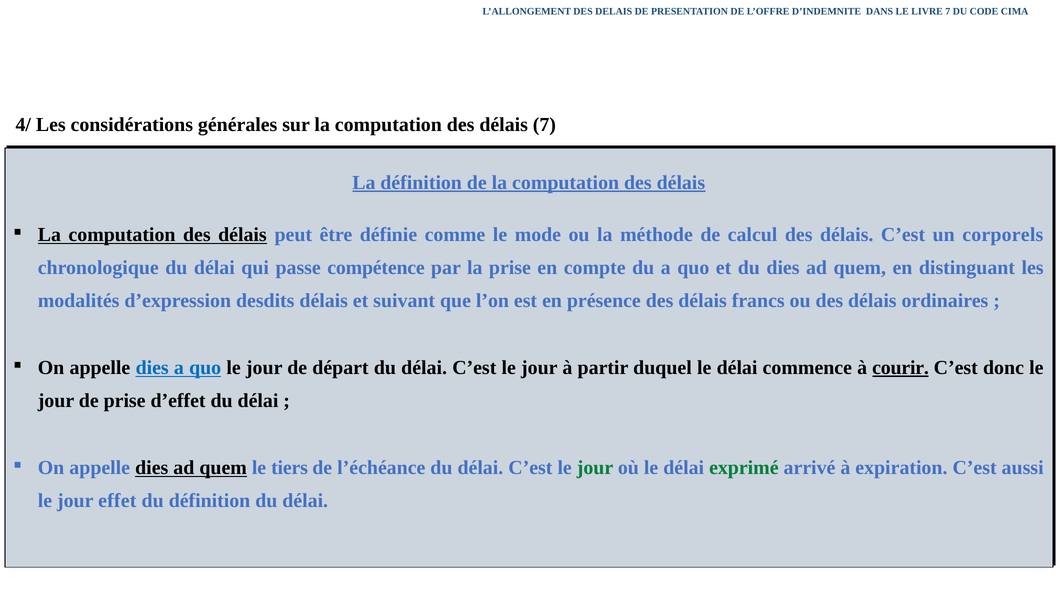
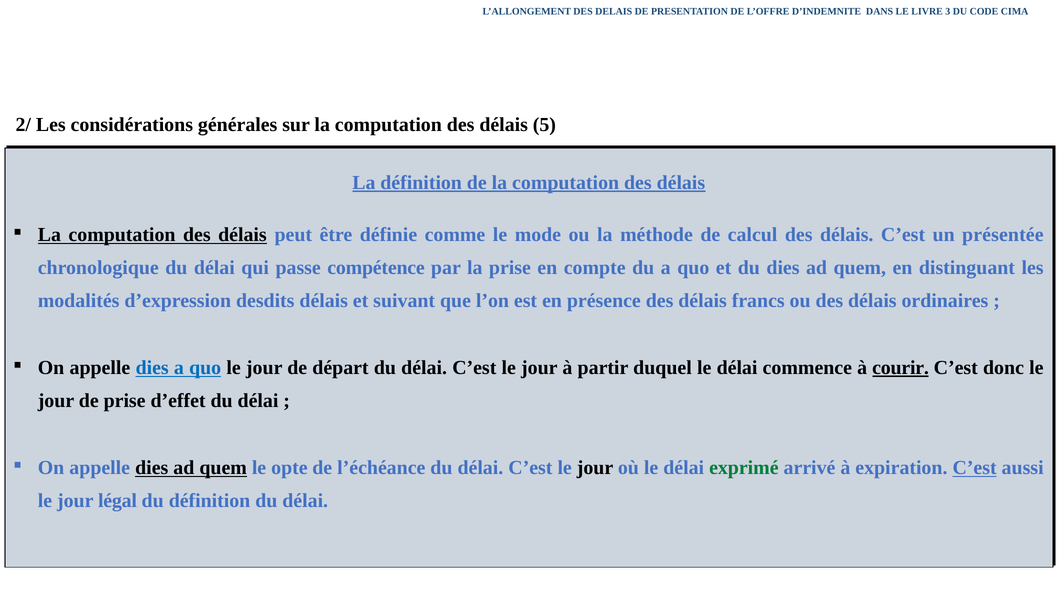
LIVRE 7: 7 -> 3 (948, 11)
4/: 4/ -> 2/ (23, 125)
délais 7: 7 -> 5 (544, 125)
corporels: corporels -> présentée (1003, 235)
tiers: tiers -> opte (289, 468)
jour colour: green -> black (595, 468)
C’est underline: none -> present (975, 468)
effet: effet -> légal (117, 501)
